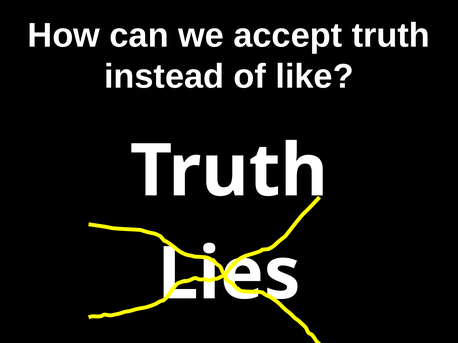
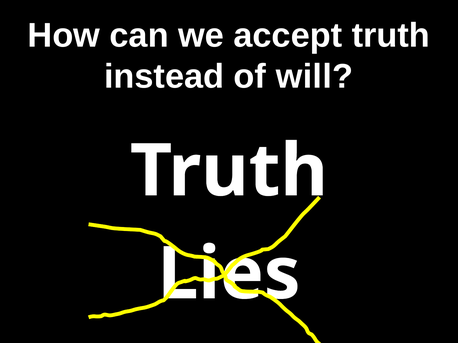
like: like -> will (314, 77)
